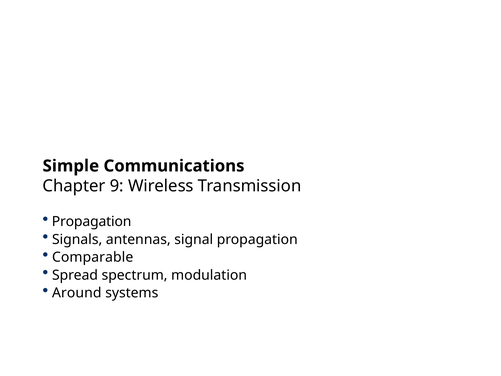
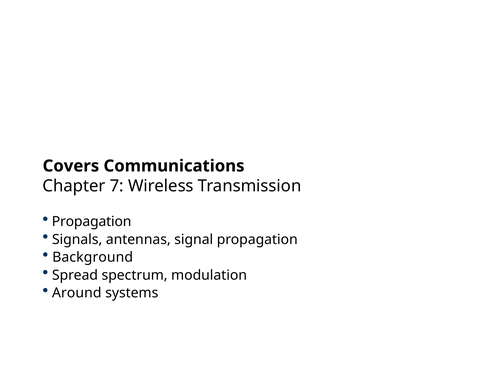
Simple: Simple -> Covers (71, 166)
9: 9 -> 7 (117, 186)
Comparable: Comparable -> Background (93, 257)
